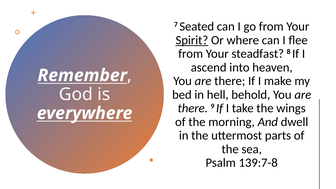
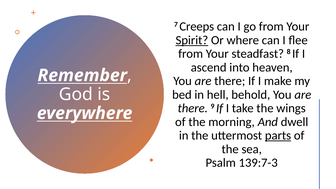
Seated: Seated -> Creeps (197, 27)
parts underline: none -> present (278, 135)
139:7-8: 139:7-8 -> 139:7-3 (258, 163)
